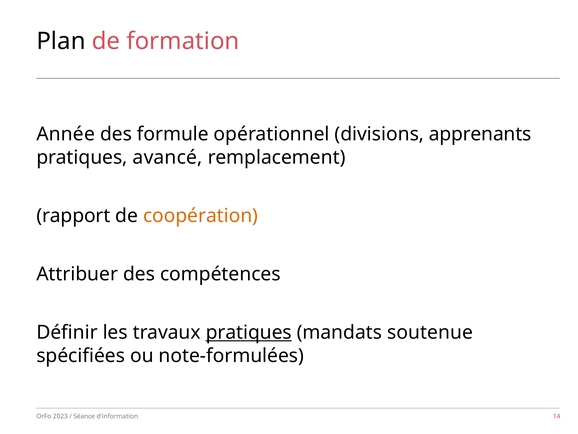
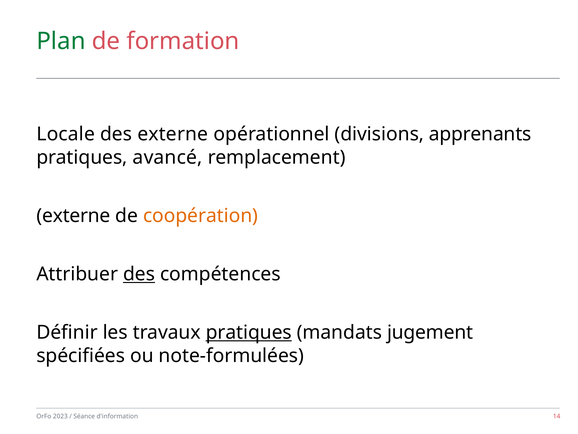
Plan colour: black -> green (61, 41)
Année: Année -> Locale (66, 134)
des formule: formule -> externe (173, 134)
rapport: rapport -> externe (73, 216)
des underline: none -> present (139, 274)
soutenue: soutenue -> jugement (430, 332)
